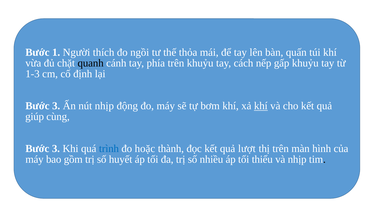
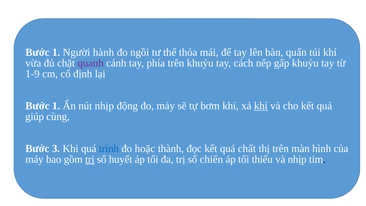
thích: thích -> hành (104, 52)
quanh colour: black -> purple (91, 63)
1-3: 1-3 -> 1-9 (32, 74)
3: 3 -> 1 (56, 106)
lượt: lượt -> chất (247, 149)
trị underline: none -> present (90, 159)
nhiều: nhiều -> chiến (211, 159)
